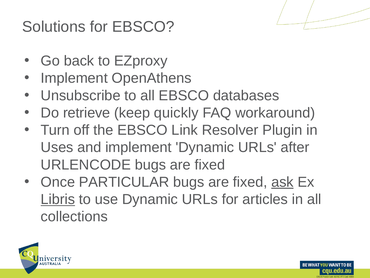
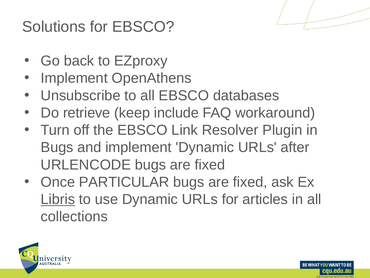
quickly: quickly -> include (176, 113)
Uses: Uses -> Bugs (57, 147)
ask underline: present -> none (282, 182)
